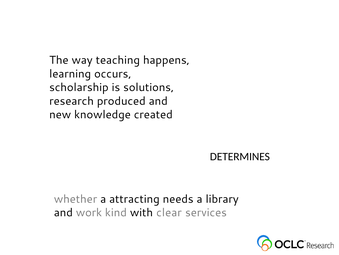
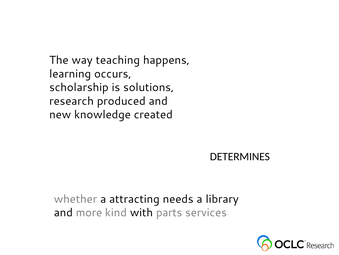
work: work -> more (89, 212)
clear: clear -> parts (169, 212)
